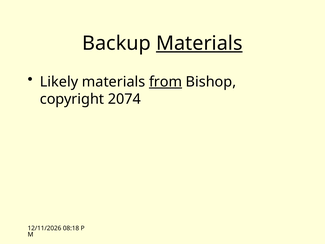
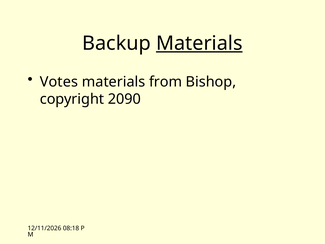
Likely: Likely -> Votes (59, 82)
from underline: present -> none (166, 82)
2074: 2074 -> 2090 (124, 99)
